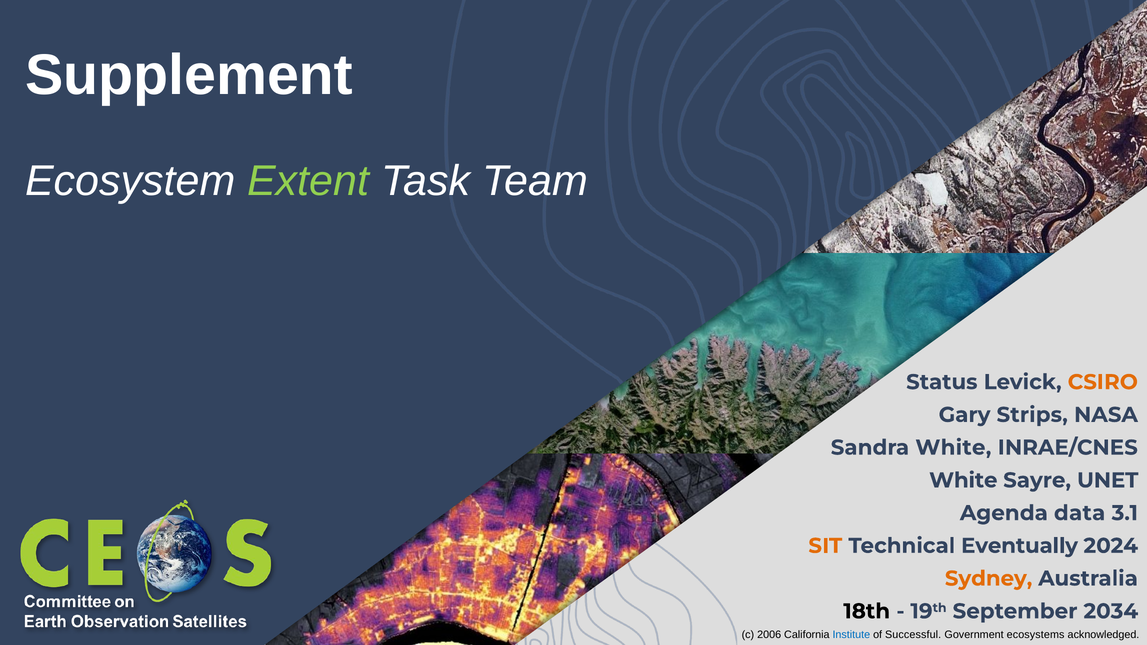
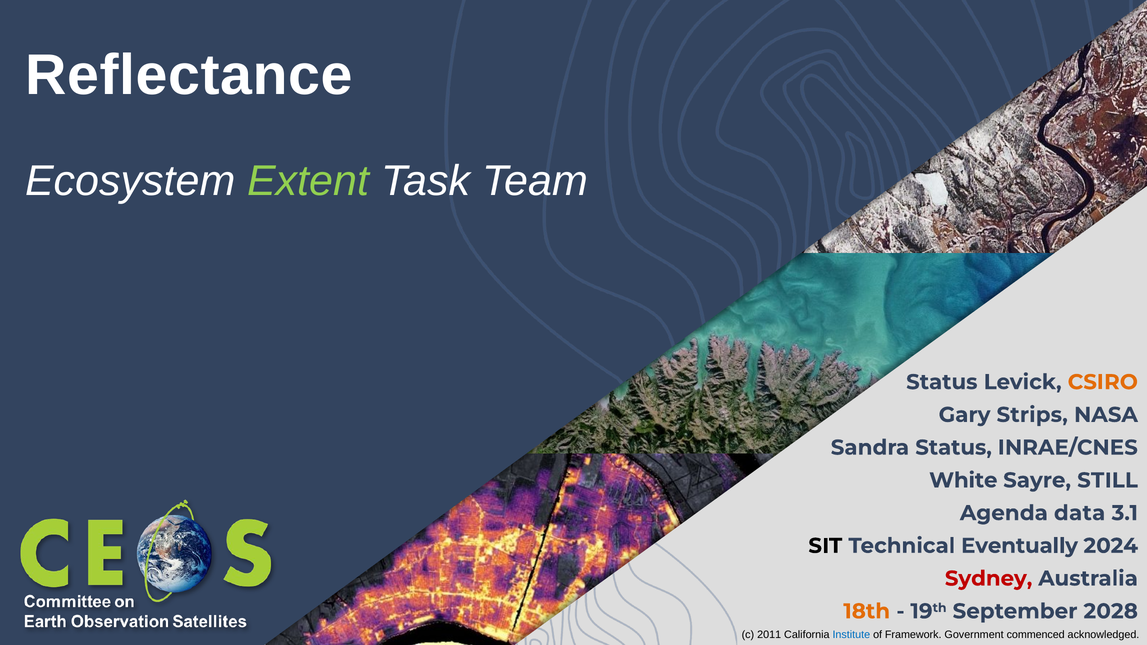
Supplement: Supplement -> Reflectance (189, 75)
Sandra White: White -> Status (954, 448)
UNET: UNET -> STILL (1108, 480)
SIT colour: orange -> black (825, 546)
Sydney colour: orange -> red (989, 579)
18th colour: black -> orange (867, 611)
2034: 2034 -> 2028 (1111, 611)
2006: 2006 -> 2011 (769, 635)
Successful: Successful -> Framework (913, 635)
ecosystems: ecosystems -> commenced (1036, 635)
